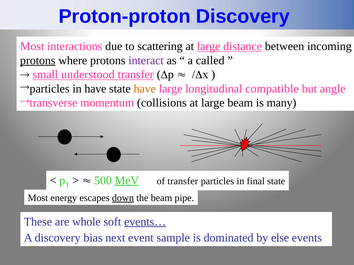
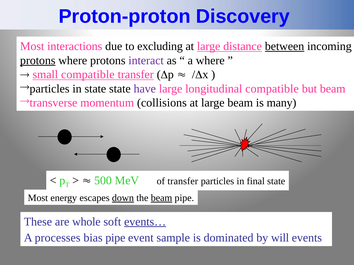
scattering: scattering -> excluding (160, 46)
between underline: none -> present (285, 46)
a called: called -> where (210, 60)
small understood: understood -> compatible (88, 75)
in have: have -> state (95, 89)
have colour: orange -> purple (145, 89)
but angle: angle -> beam (333, 89)
MeV underline: present -> none (127, 181)
beam underline: none -> present (161, 198)
A discovery: discovery -> processes (58, 238)
bias next: next -> pipe (115, 238)
else: else -> will (280, 238)
